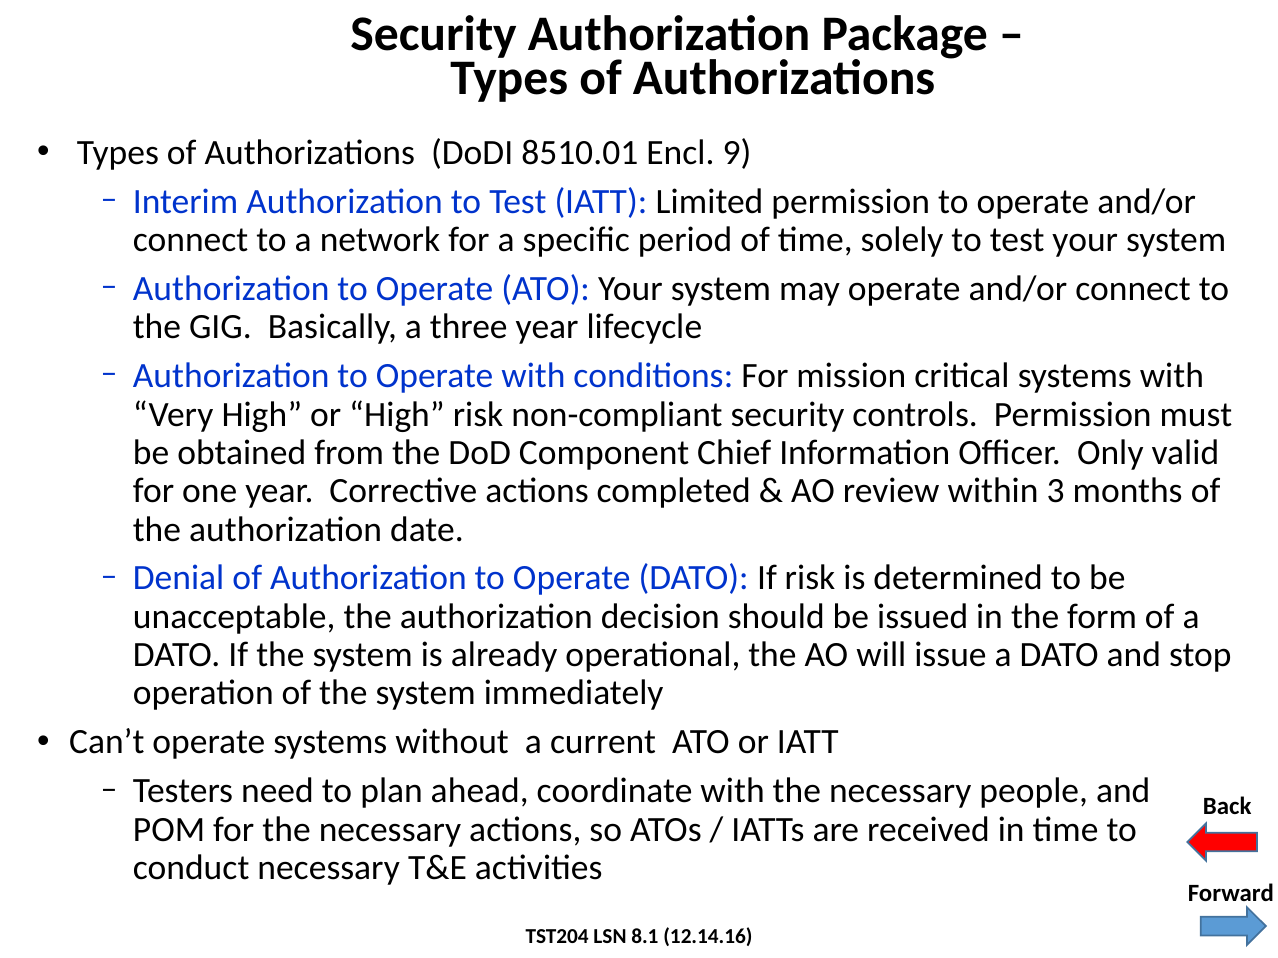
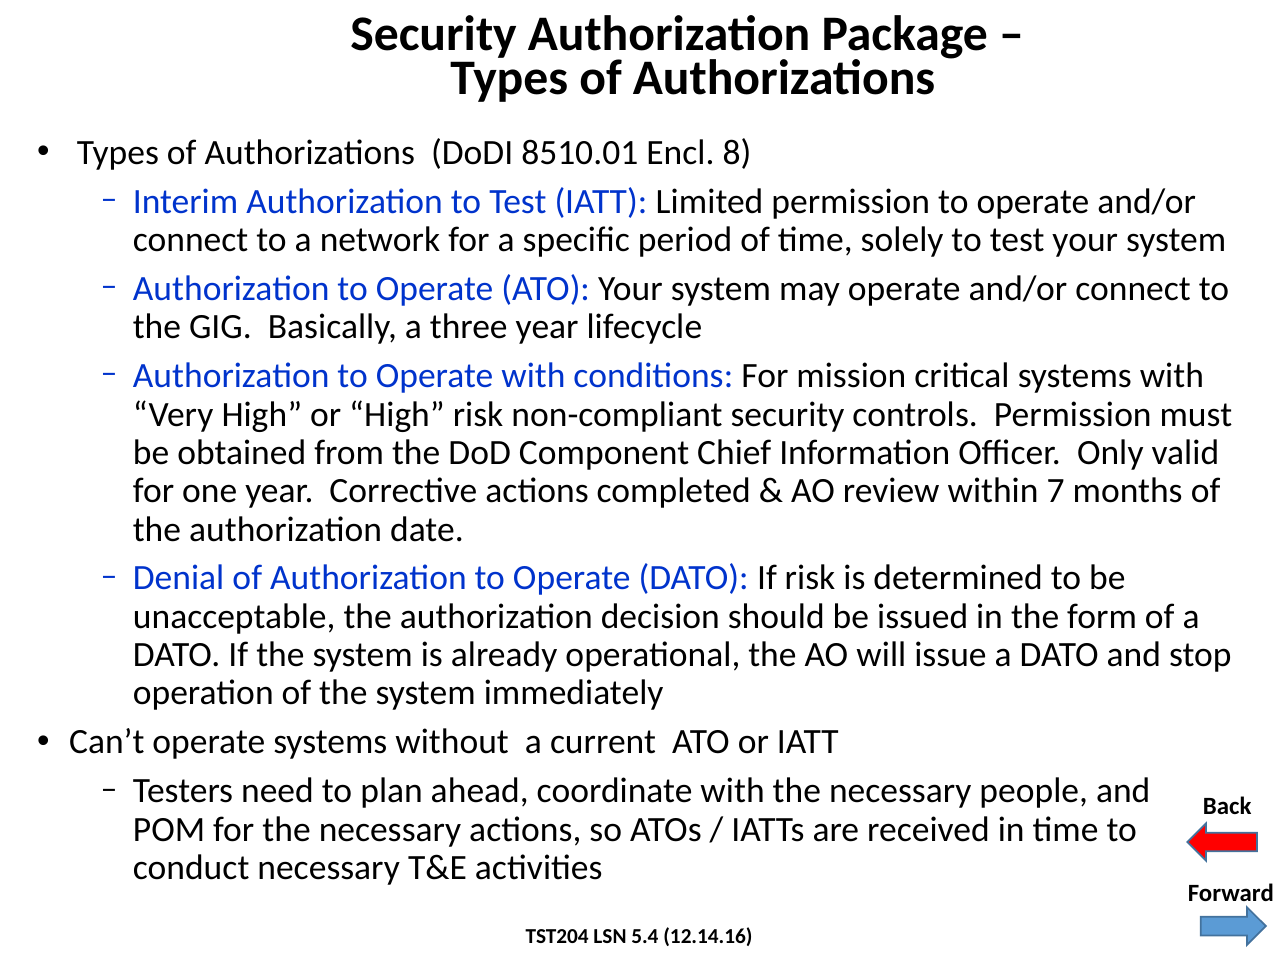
9: 9 -> 8 (737, 153)
3: 3 -> 7 (1056, 491)
8.1: 8.1 -> 5.4 (645, 937)
